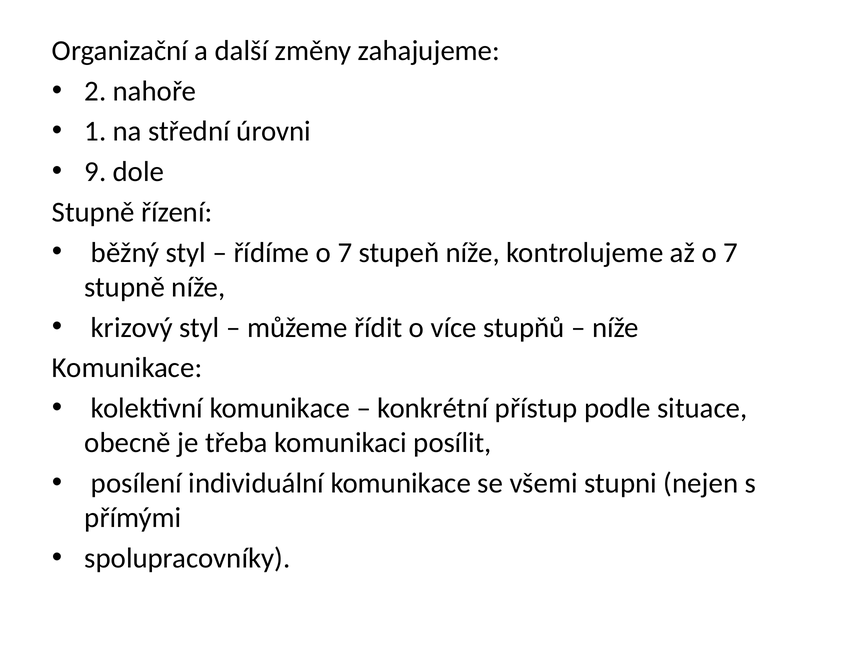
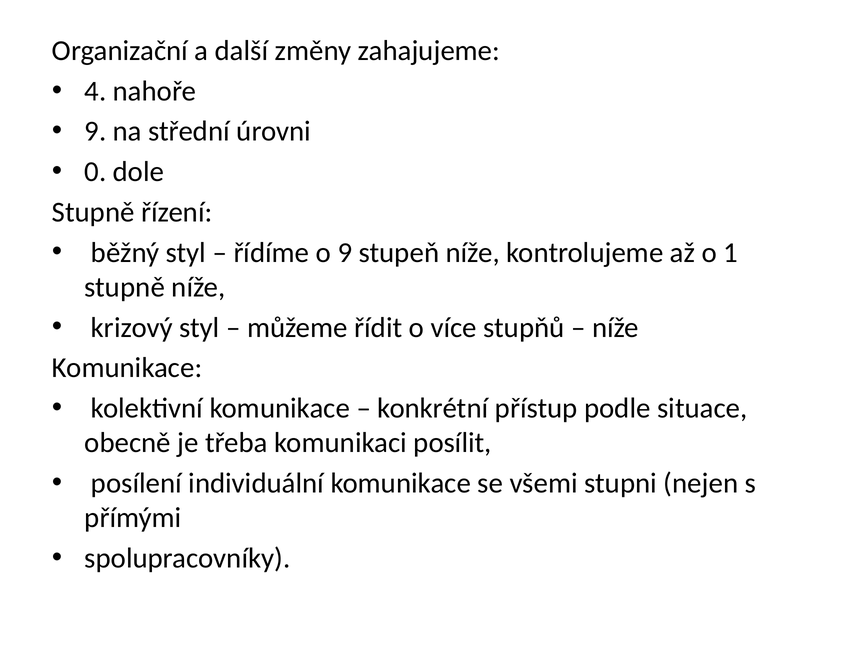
2: 2 -> 4 (95, 91)
1: 1 -> 9 (95, 132)
9: 9 -> 0 (95, 172)
řídíme o 7: 7 -> 9 (345, 253)
až o 7: 7 -> 1 (731, 253)
